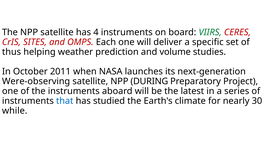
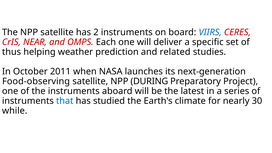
4: 4 -> 2 (96, 32)
VIIRS colour: green -> blue (210, 32)
SITES: SITES -> NEAR (35, 42)
volume: volume -> related (175, 52)
Were-observing: Were-observing -> Food-observing (36, 81)
